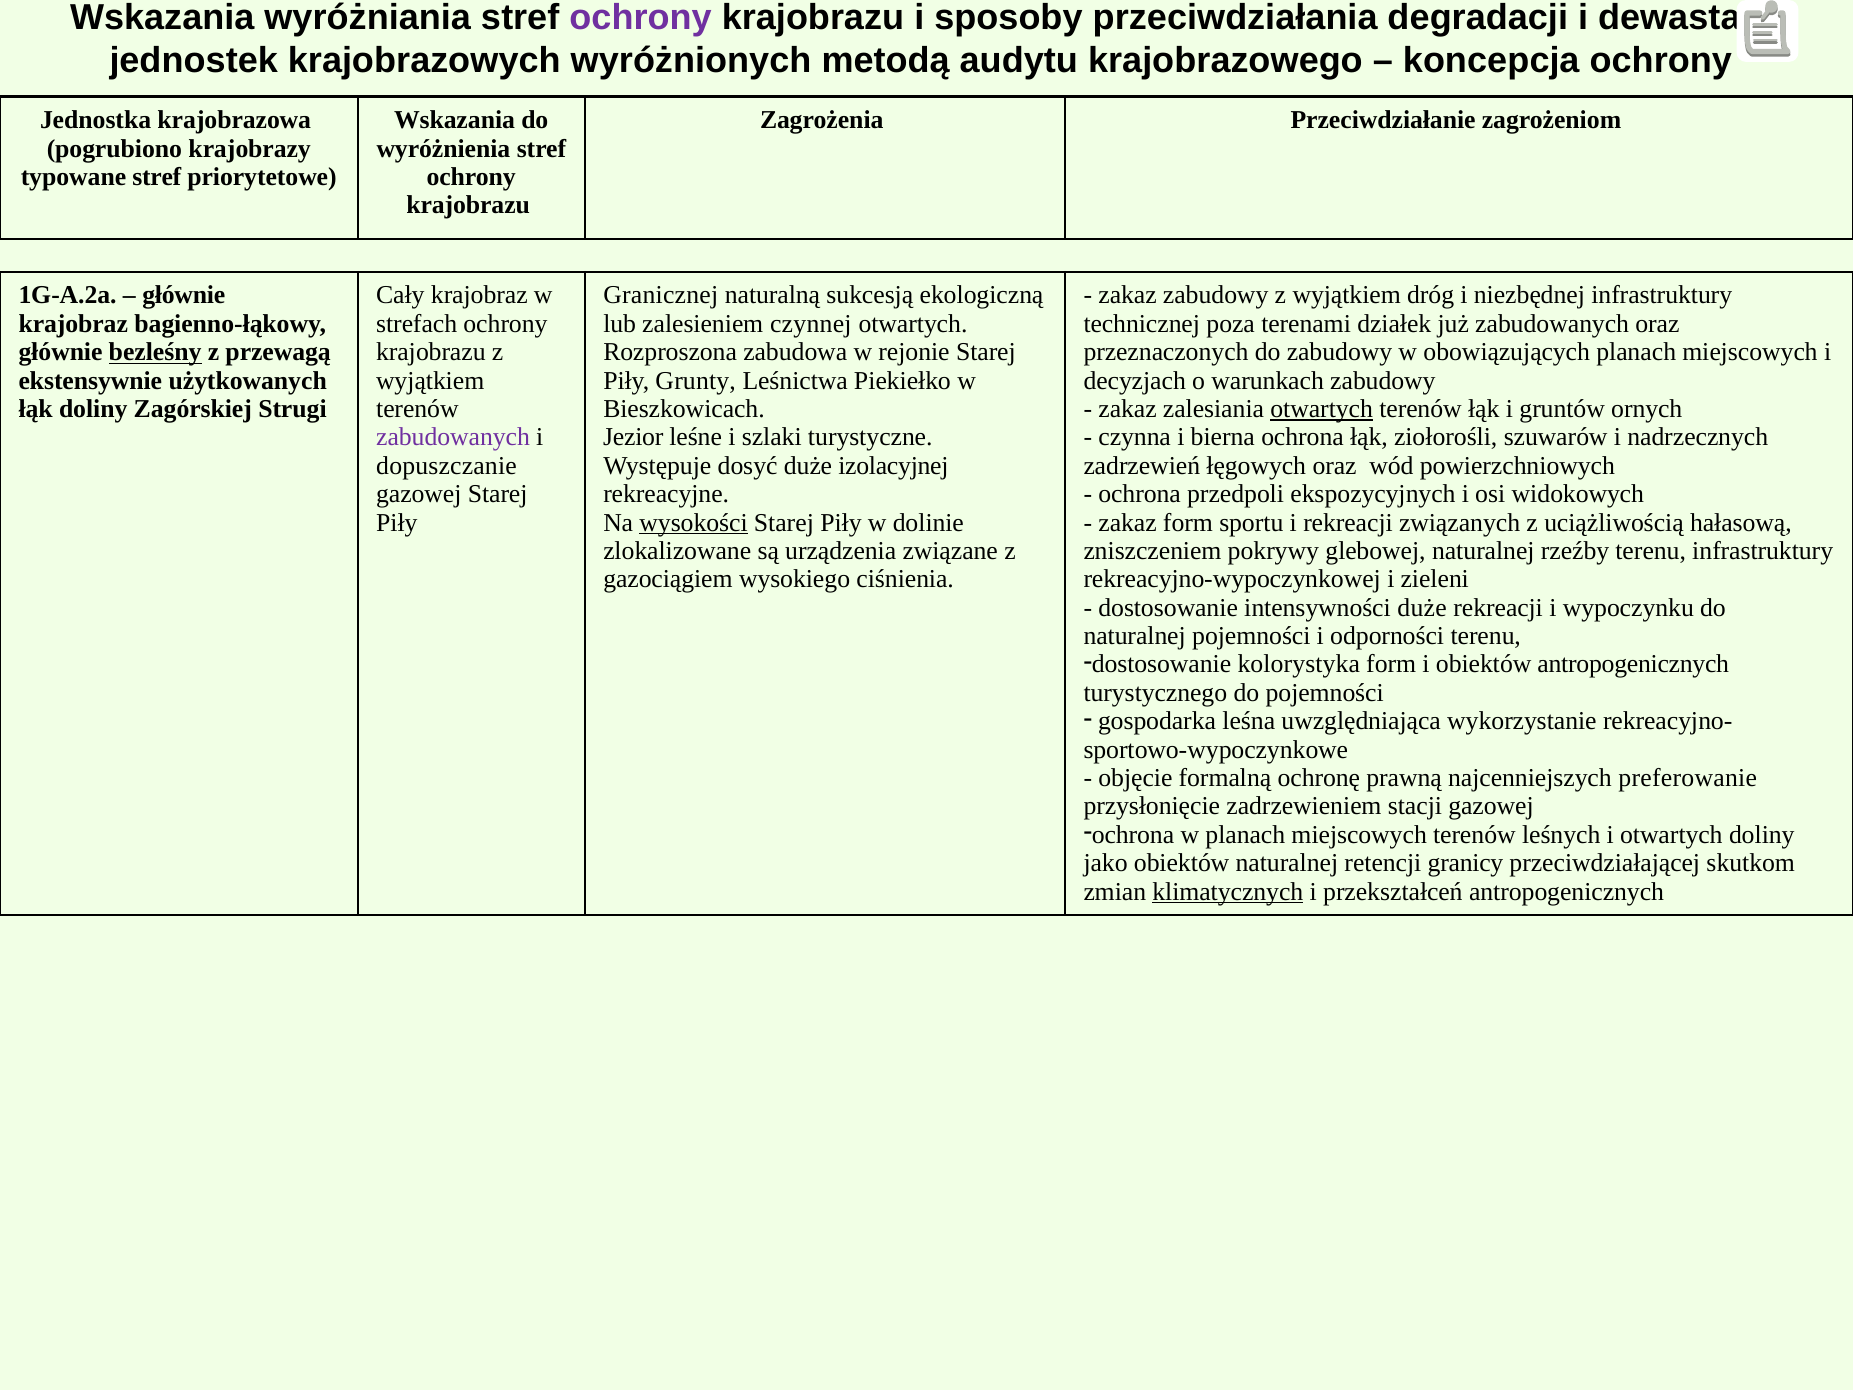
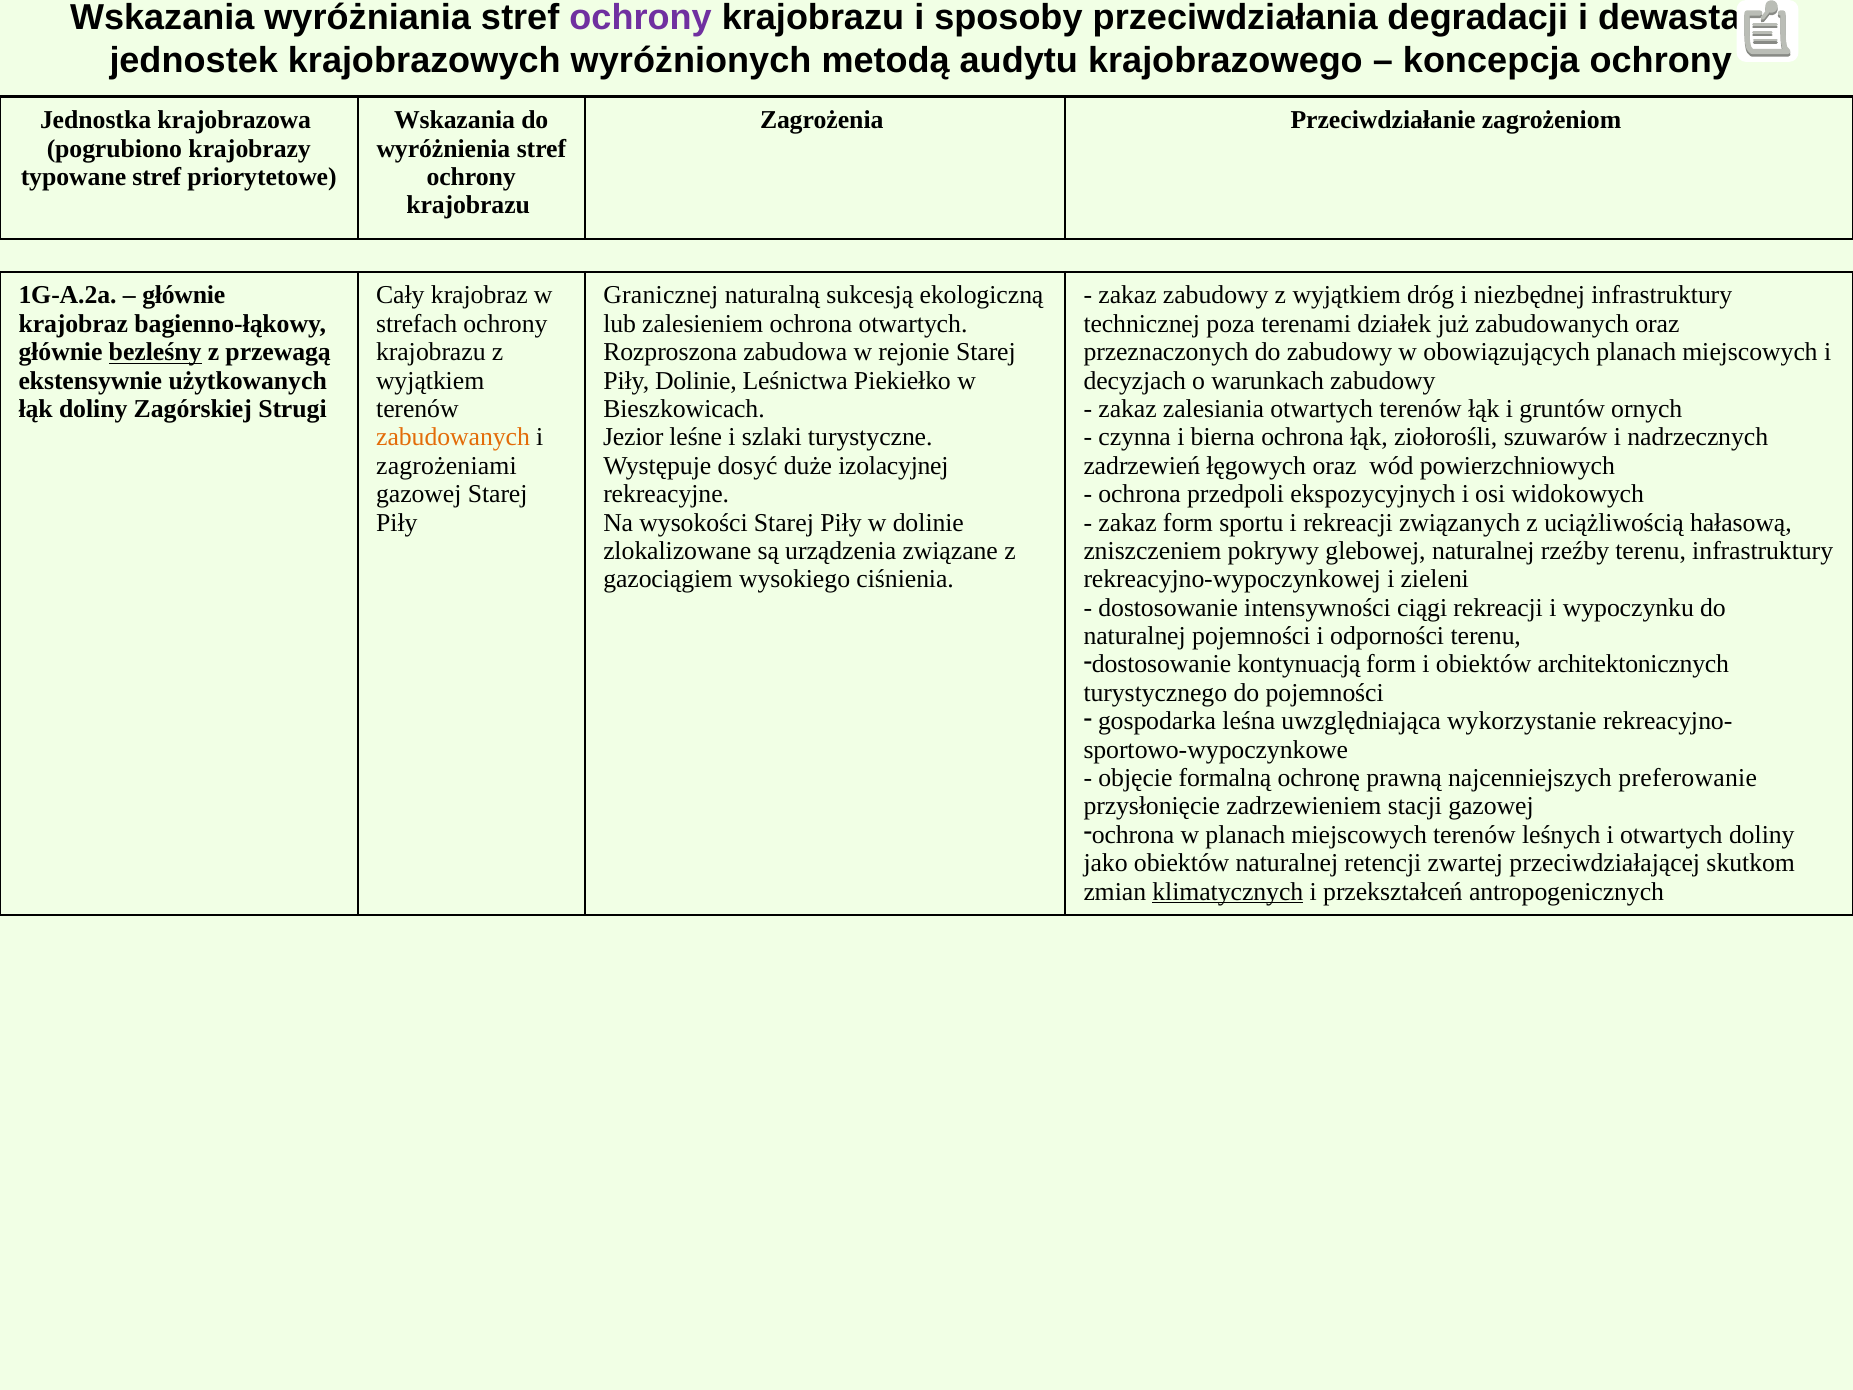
zalesieniem czynnej: czynnej -> ochrona (811, 324)
Piły Grunty: Grunty -> Dolinie (696, 381)
otwartych underline: present -> none (1322, 409)
zabudowanych colour: purple -> orange (453, 437)
dopuszczanie: dopuszczanie -> zagrożeniami (446, 466)
wysokości underline: present -> none (694, 522)
intensywności duże: duże -> ciągi (1422, 608)
kolorystyka: kolorystyka -> kontynuacją (1299, 664)
obiektów antropogenicznych: antropogenicznych -> architektonicznych (1633, 664)
granicy: granicy -> zwartej (1465, 863)
